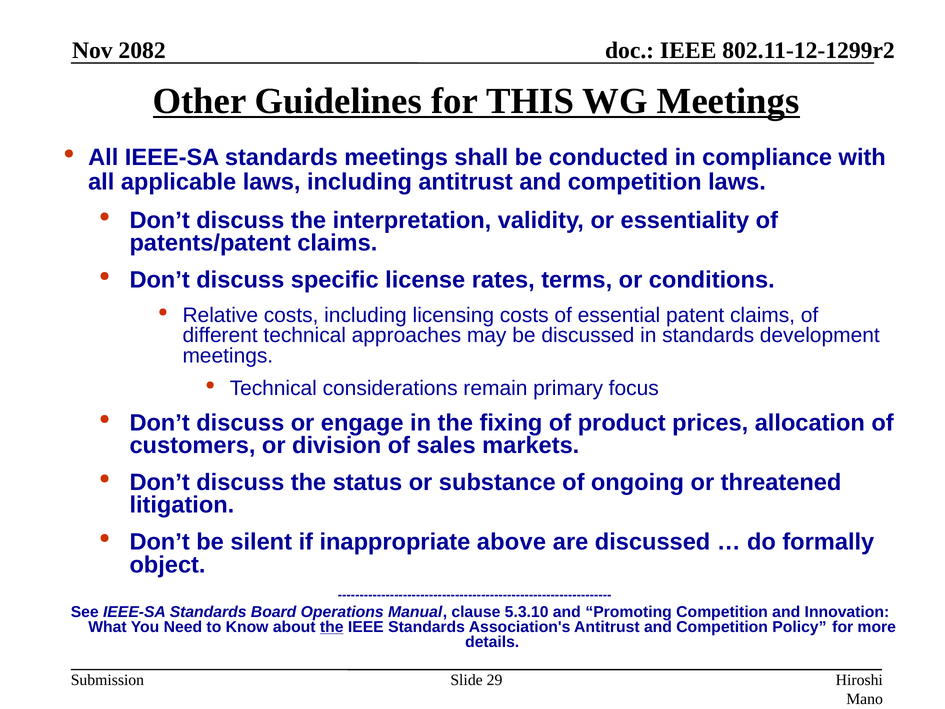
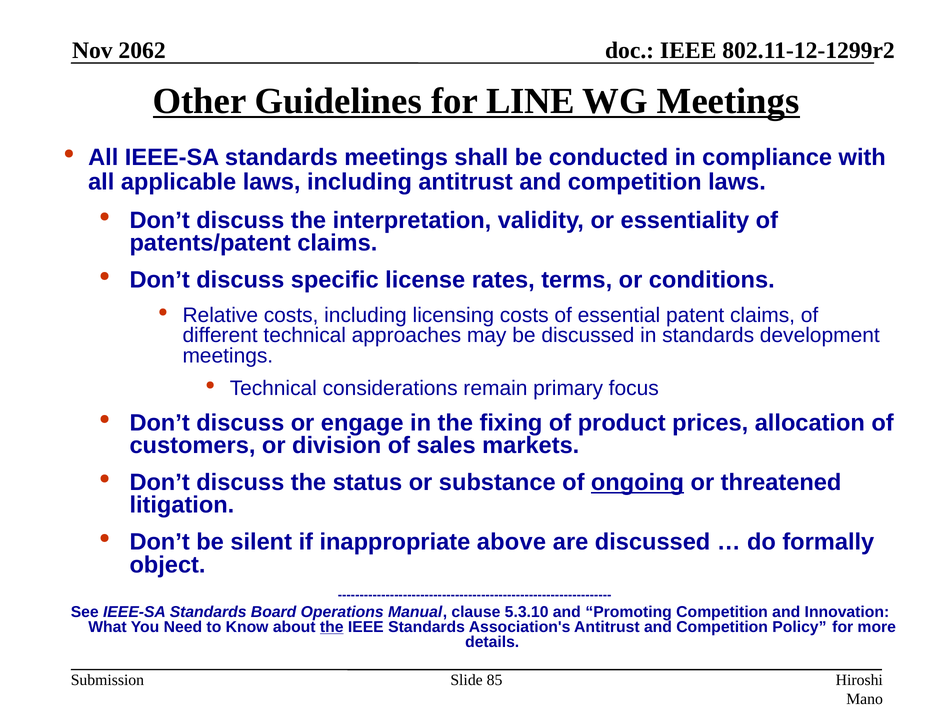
2082: 2082 -> 2062 (142, 50)
THIS: THIS -> LINE (530, 101)
ongoing underline: none -> present (637, 482)
29: 29 -> 85 (495, 680)
